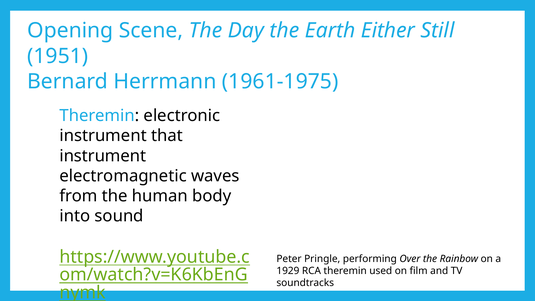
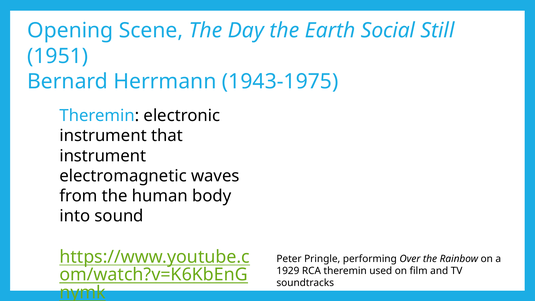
Either: Either -> Social (388, 31)
1961-1975: 1961-1975 -> 1943-1975 (280, 81)
